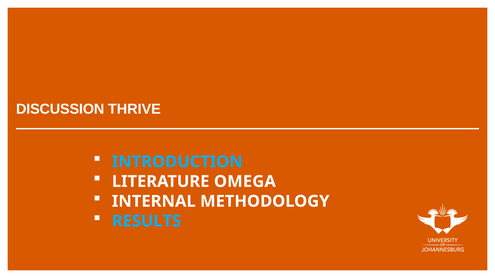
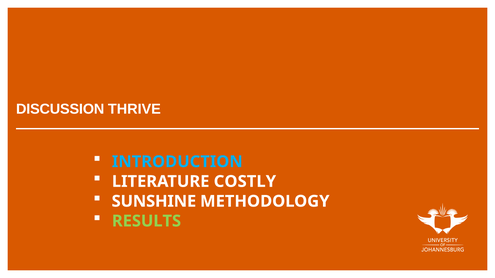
OMEGA: OMEGA -> COSTLY (245, 182)
INTERNAL: INTERNAL -> SUNSHINE (154, 202)
RESULTS colour: light blue -> light green (146, 221)
